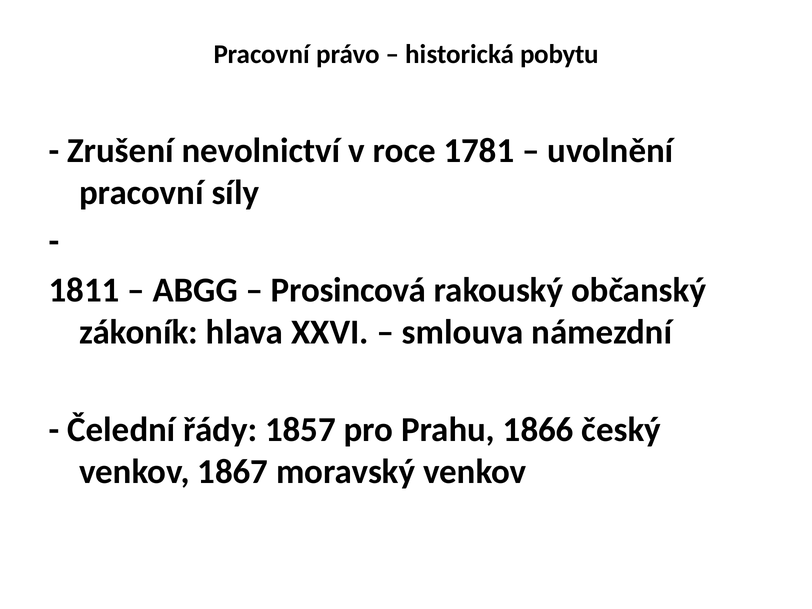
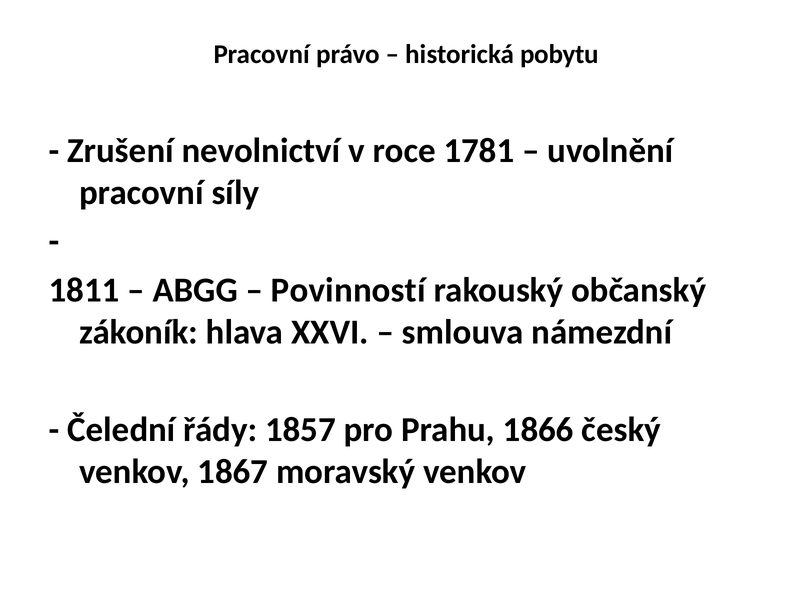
Prosincová: Prosincová -> Povinností (348, 290)
